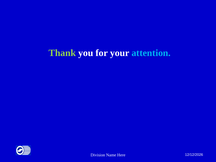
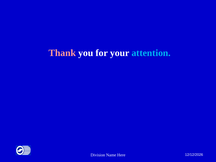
Thank colour: light green -> pink (62, 53)
